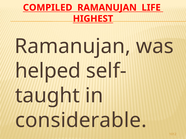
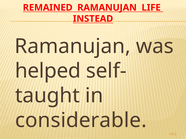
COMPILED: COMPILED -> REMAINED (48, 8)
HIGHEST: HIGHEST -> INSTEAD (93, 19)
